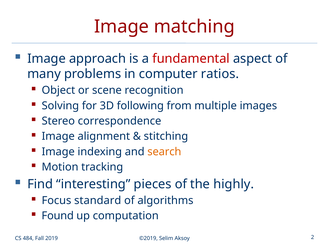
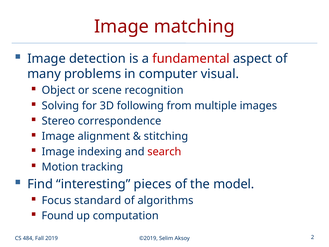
approach: approach -> detection (97, 58)
ratios: ratios -> visual (220, 74)
search colour: orange -> red (164, 152)
highly: highly -> model (234, 184)
